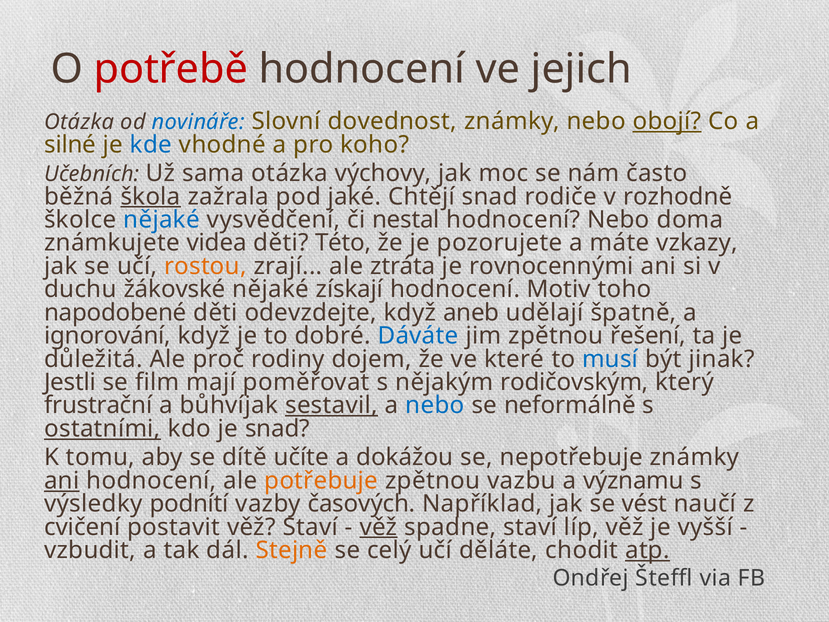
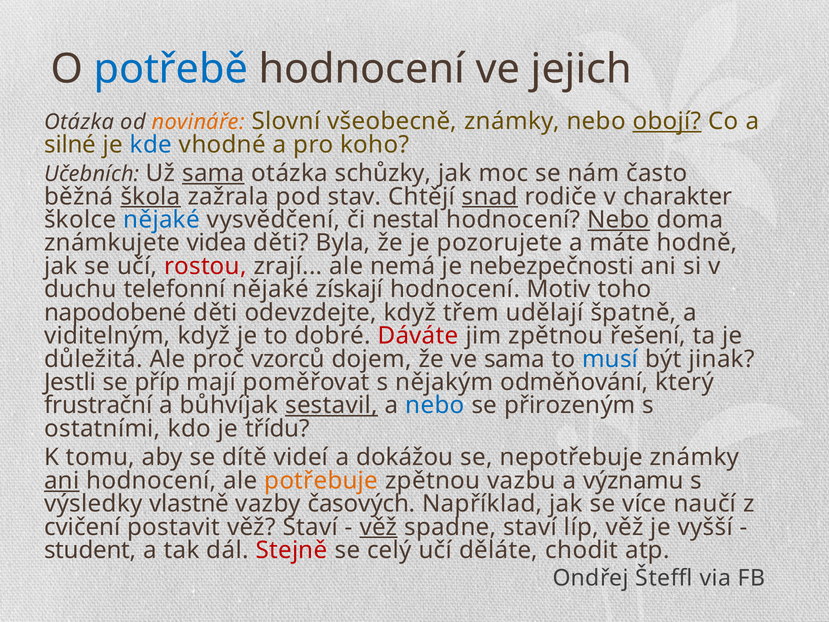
potřebě colour: red -> blue (171, 69)
novináře colour: blue -> orange (198, 122)
dovednost: dovednost -> všeobecně (392, 121)
sama underline: none -> present (213, 173)
výchovy: výchovy -> schůzky (383, 173)
jaké: jaké -> stav (355, 196)
snad underline: none -> present (490, 196)
rozhodně: rozhodně -> charakter (678, 196)
Nebo underline: none -> present (618, 220)
Této: Této -> Byla (343, 243)
vzkazy: vzkazy -> hodně (697, 243)
rostou colour: orange -> red (205, 266)
ztráta: ztráta -> nemá (403, 266)
rovnocennými: rovnocennými -> nebezpečnosti (551, 266)
žákovské: žákovské -> telefonní (175, 289)
aneb: aneb -> třem (471, 312)
ignorování: ignorování -> viditelným (107, 336)
Dáváte colour: blue -> red (418, 336)
rodiny: rodiny -> vzorců (288, 359)
ve které: které -> sama (514, 359)
film: film -> příp (157, 382)
rodičovským: rodičovským -> odměňování (574, 382)
neformálně: neformálně -> přirozeným (570, 405)
ostatními underline: present -> none (102, 429)
je snad: snad -> třídu (277, 429)
učíte: učíte -> videí (301, 457)
podnítí: podnítí -> vlastně (189, 504)
vést: vést -> více (644, 504)
vzbudit: vzbudit -> student (90, 550)
Stejně colour: orange -> red (291, 550)
atp underline: present -> none (647, 550)
